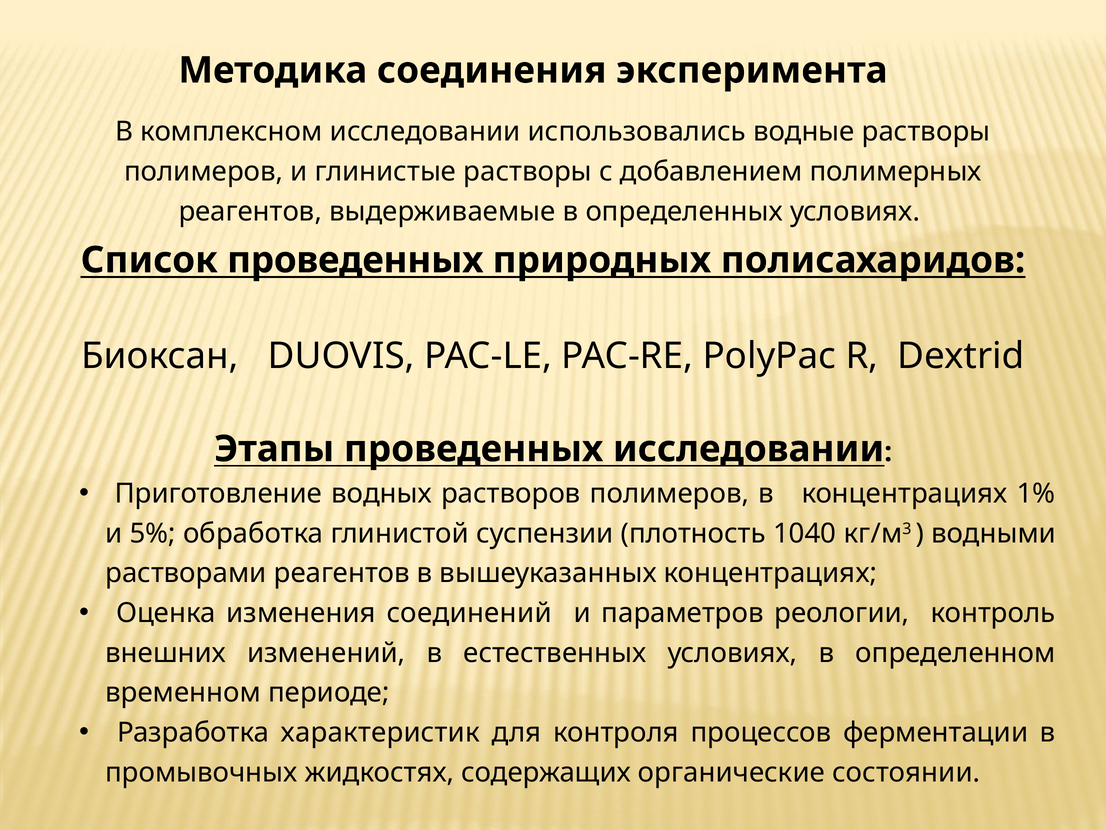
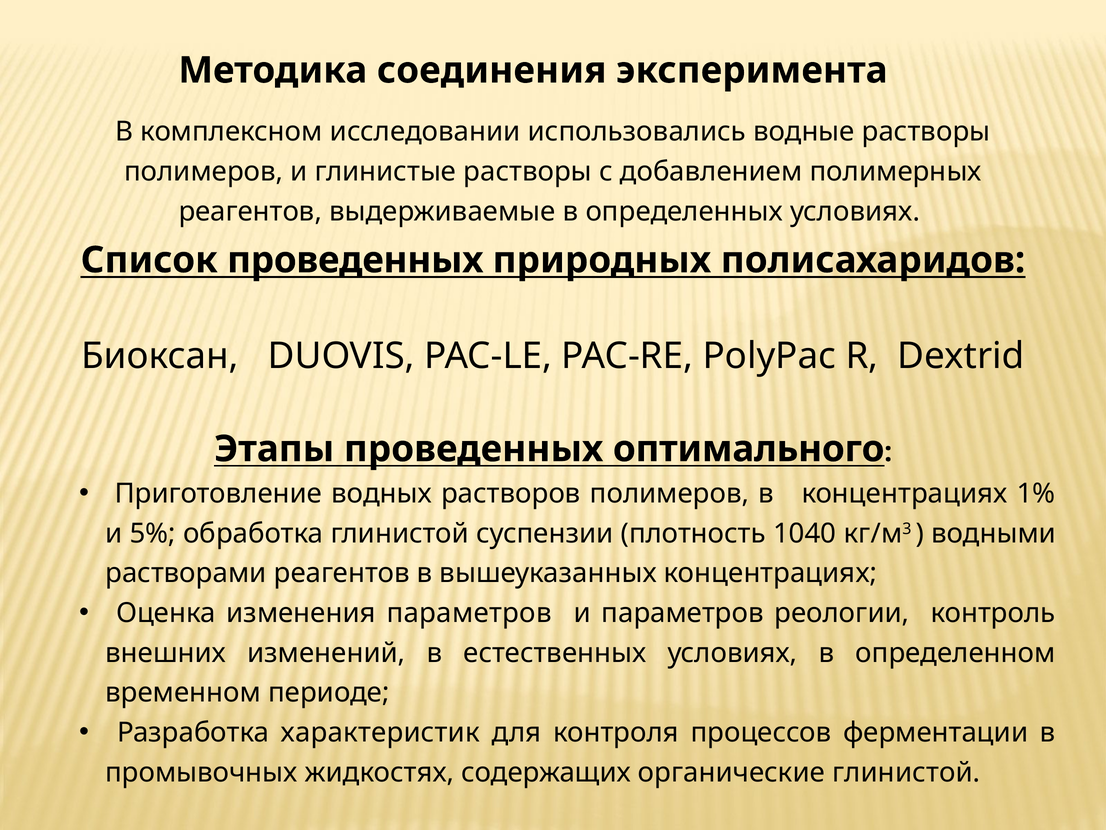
проведенных исследовании: исследовании -> оптимального (749, 449)
изменения соединений: соединений -> параметров (469, 613)
органические состоянии: состоянии -> глинистой (906, 772)
